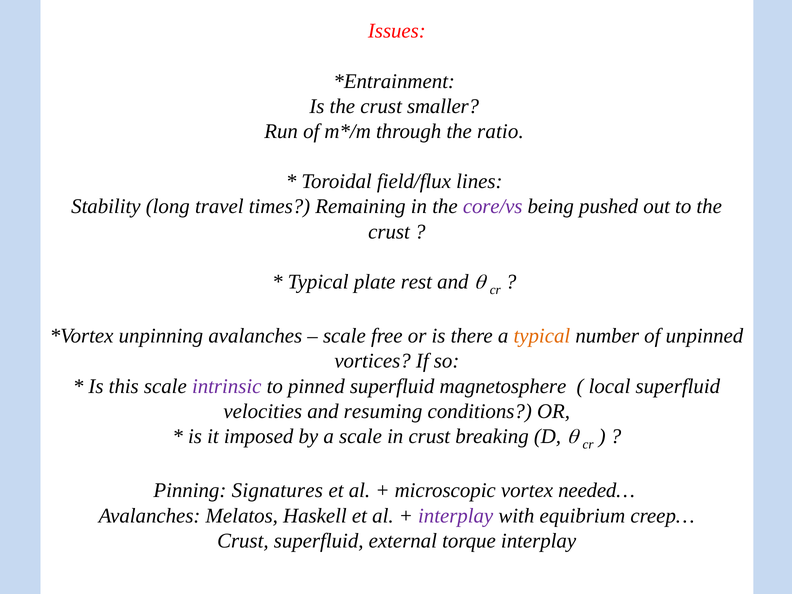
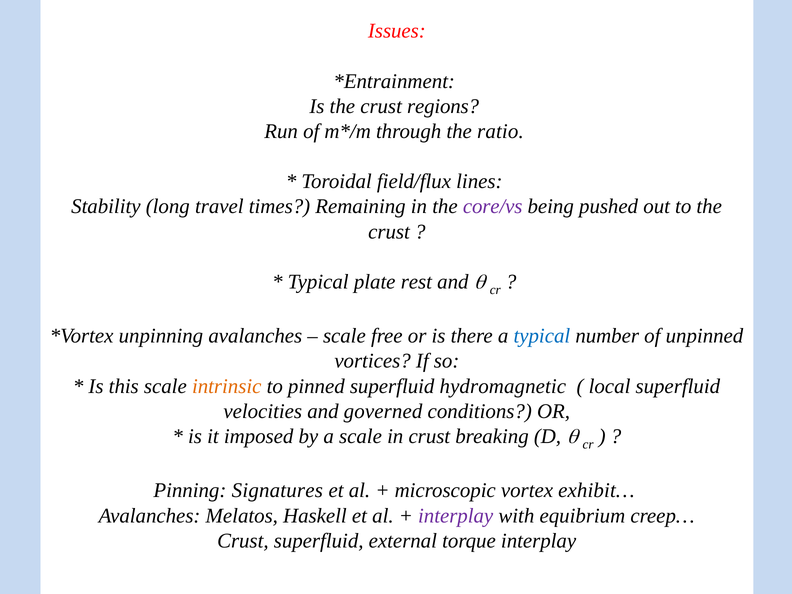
smaller: smaller -> regions (443, 106)
typical colour: orange -> blue (542, 336)
intrinsic colour: purple -> orange (227, 386)
magnetosphere: magnetosphere -> hydromagnetic (503, 386)
resuming: resuming -> governed (383, 411)
needed…: needed… -> exhibit… (596, 491)
